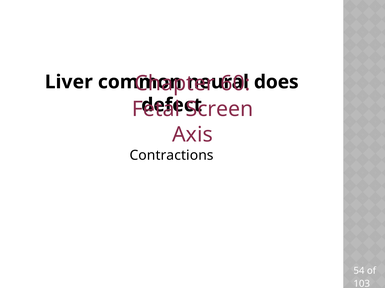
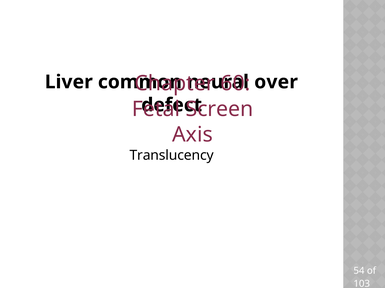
does: does -> over (276, 82)
Contractions: Contractions -> Translucency (172, 156)
